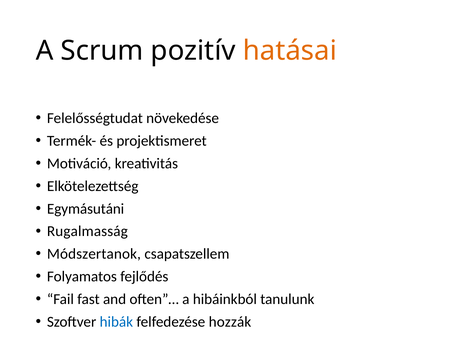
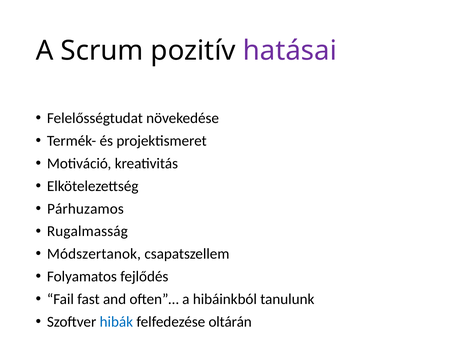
hatásai colour: orange -> purple (290, 51)
Egymásutáni: Egymásutáni -> Párhuzamos (85, 209)
hozzák: hozzák -> oltárán (230, 322)
